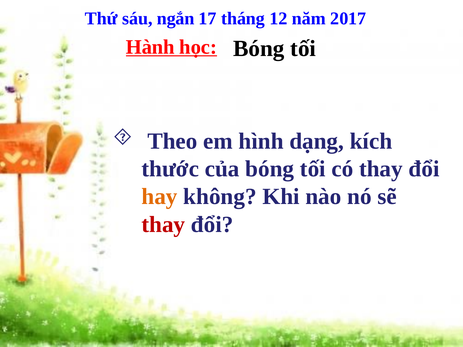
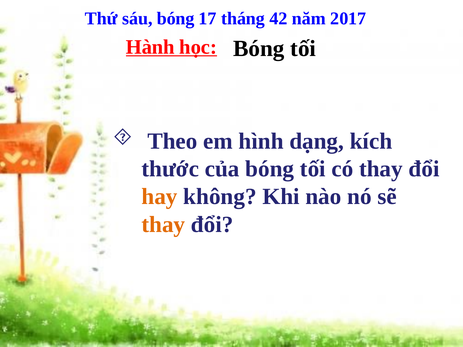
sáu ngắn: ngắn -> bóng (176, 19)
12: 12 -> 42 (278, 19)
thay colour: red -> orange (163, 225)
